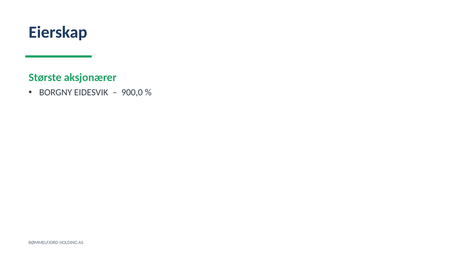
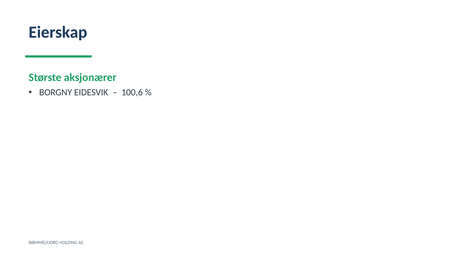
900,0: 900,0 -> 100,6 (132, 93)
